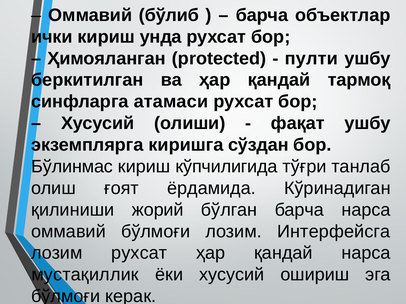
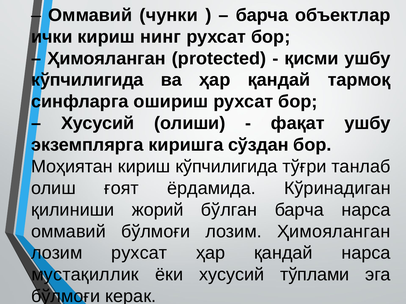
бўлиб: бўлиб -> чунки (169, 15)
унда: унда -> нинг (161, 37)
пулти: пулти -> қисми (311, 59)
беркитилган: беркитилган -> кўпчилигида (87, 80)
атамаси: атамаси -> ошириш (171, 102)
Бўлинмас: Бўлинмас -> Моҳиятан (72, 167)
лозим Интерфейсга: Интерфейсга -> Ҳимояланган (334, 232)
ошириш: ошириш -> тўплами (315, 275)
